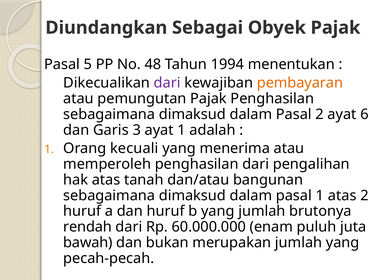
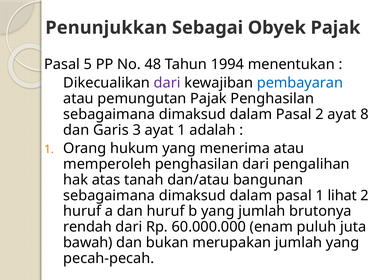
Diundangkan: Diundangkan -> Penunjukkan (106, 28)
pembayaran colour: orange -> blue (300, 83)
6: 6 -> 8 (365, 114)
kecuali: kecuali -> hukum (134, 149)
1 atas: atas -> lihat (342, 196)
